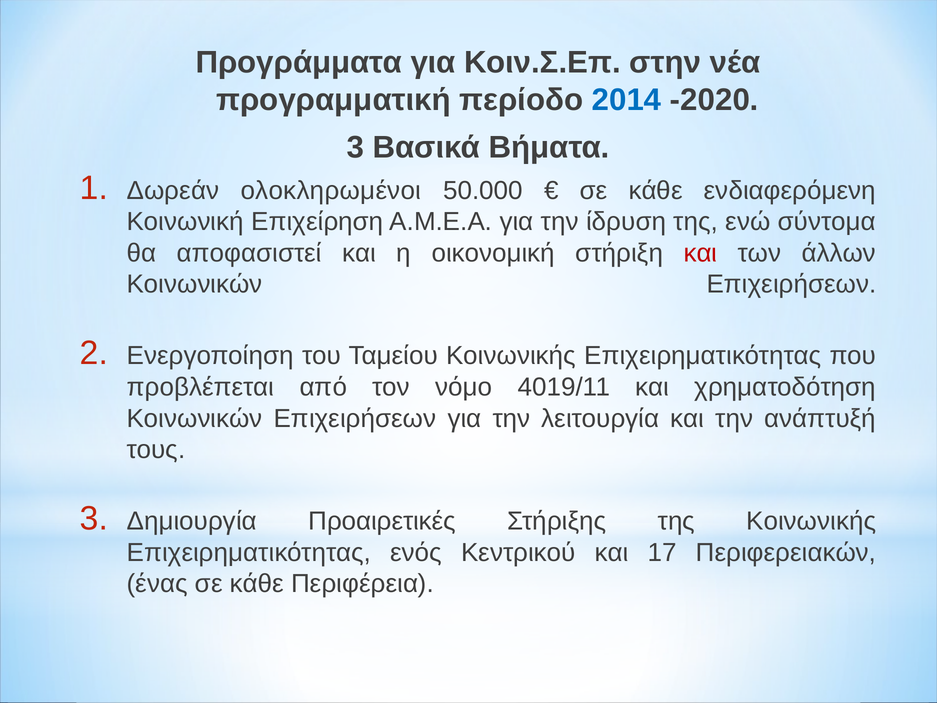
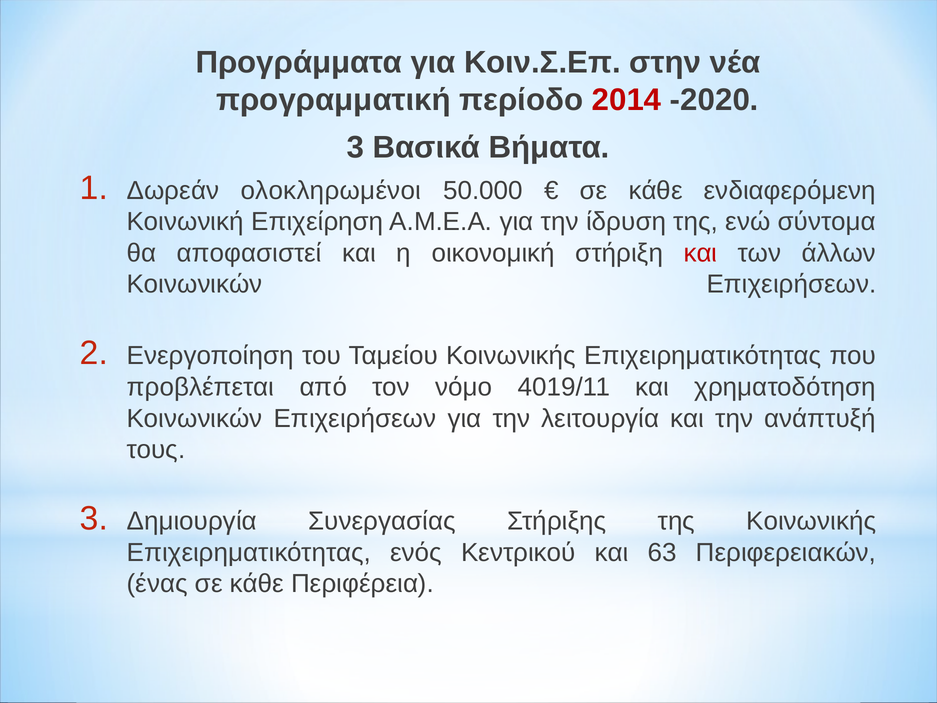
2014 colour: blue -> red (627, 100)
Προαιρετικές: Προαιρετικές -> Συνεργασίας (382, 521)
17: 17 -> 63 (662, 552)
